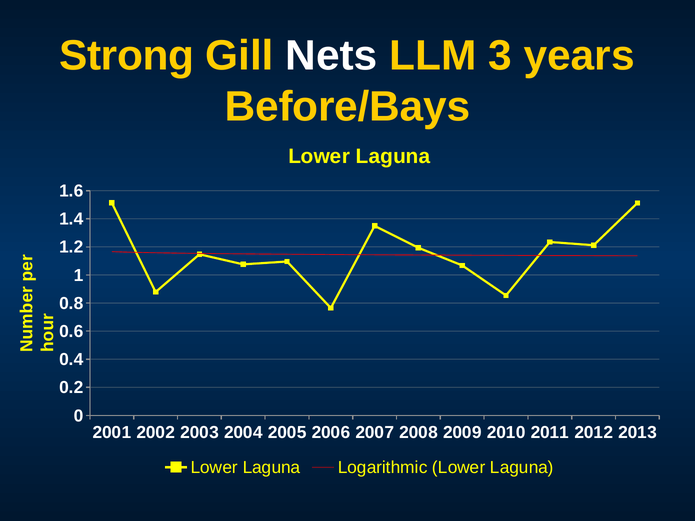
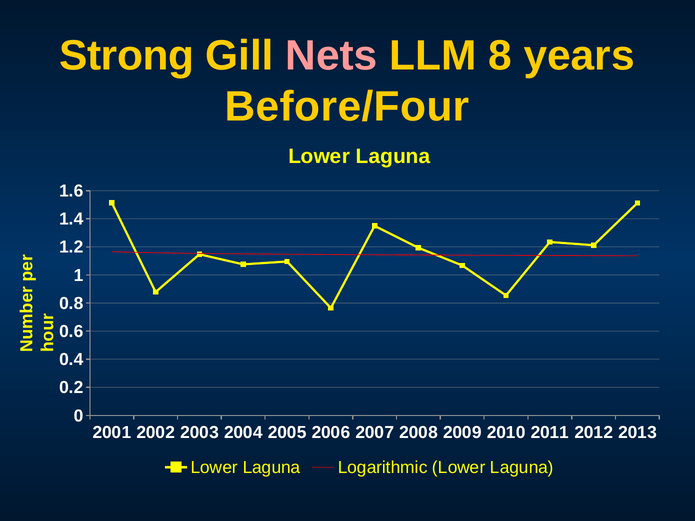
Nets colour: white -> pink (331, 56)
3: 3 -> 8 (500, 56)
Before/Bays: Before/Bays -> Before/Four (347, 107)
